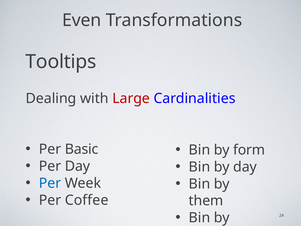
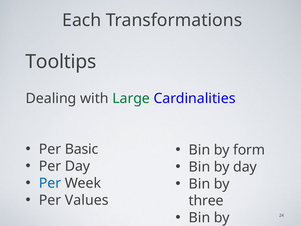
Even: Even -> Each (82, 20)
Large colour: red -> green (131, 98)
Coffee: Coffee -> Values (87, 200)
them: them -> three (206, 201)
